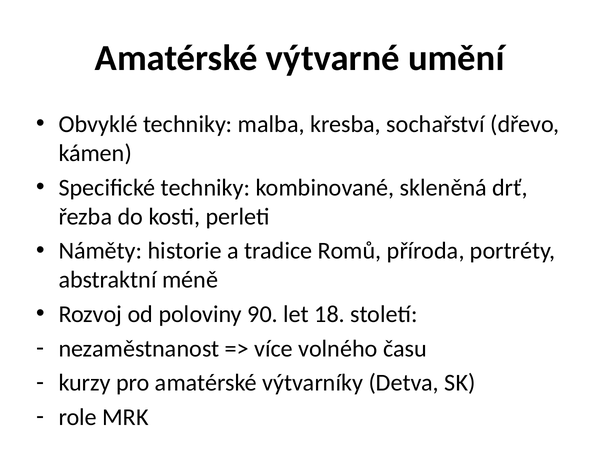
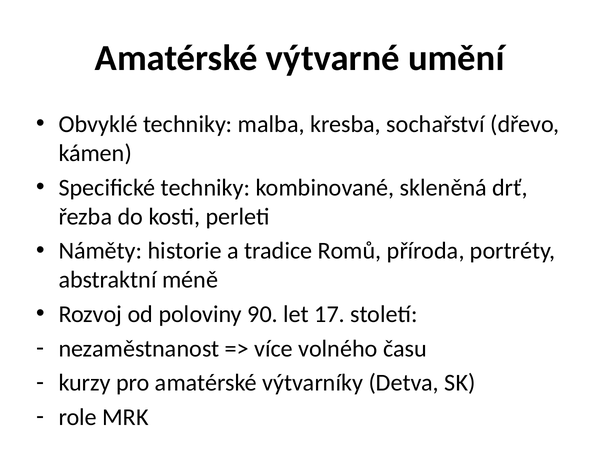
18: 18 -> 17 (330, 314)
